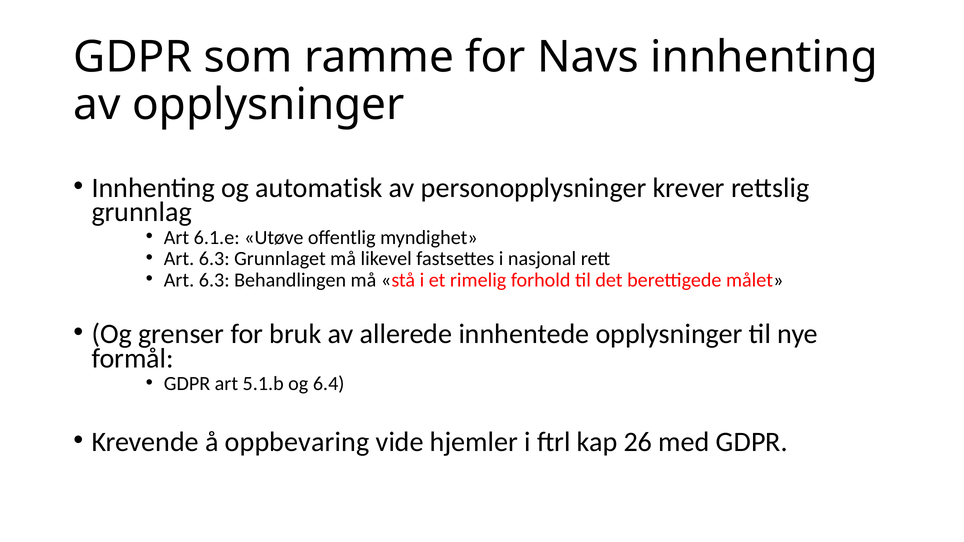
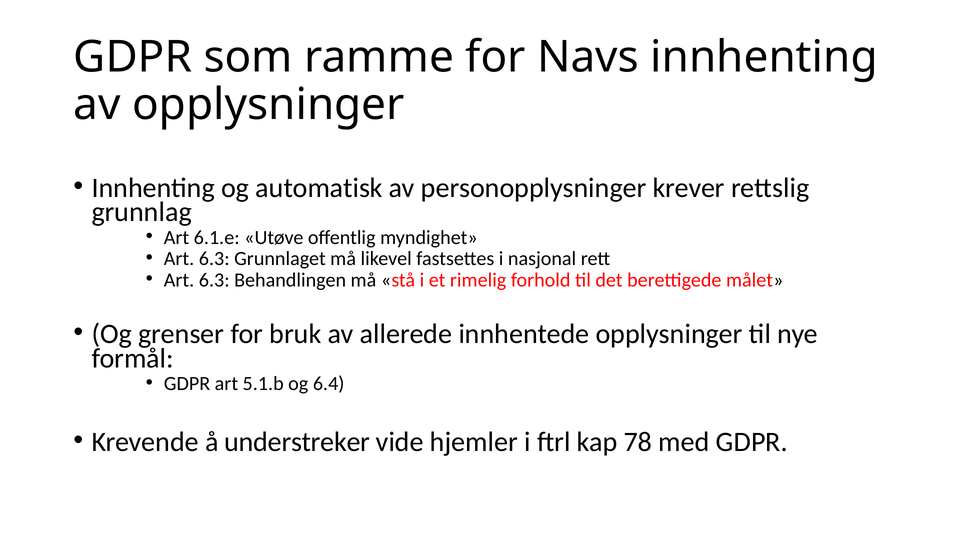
oppbevaring: oppbevaring -> understreker (297, 442)
26: 26 -> 78 (638, 442)
